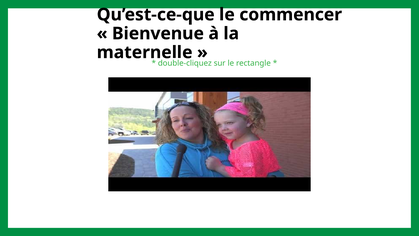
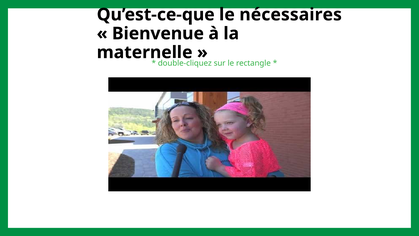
commencer: commencer -> nécessaires (291, 15)
